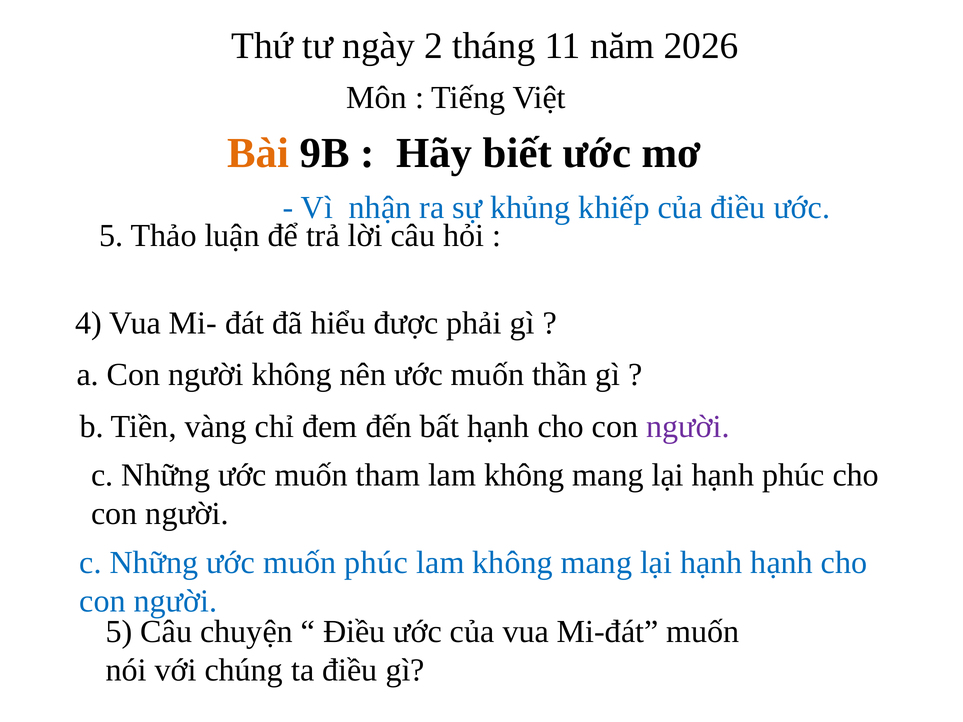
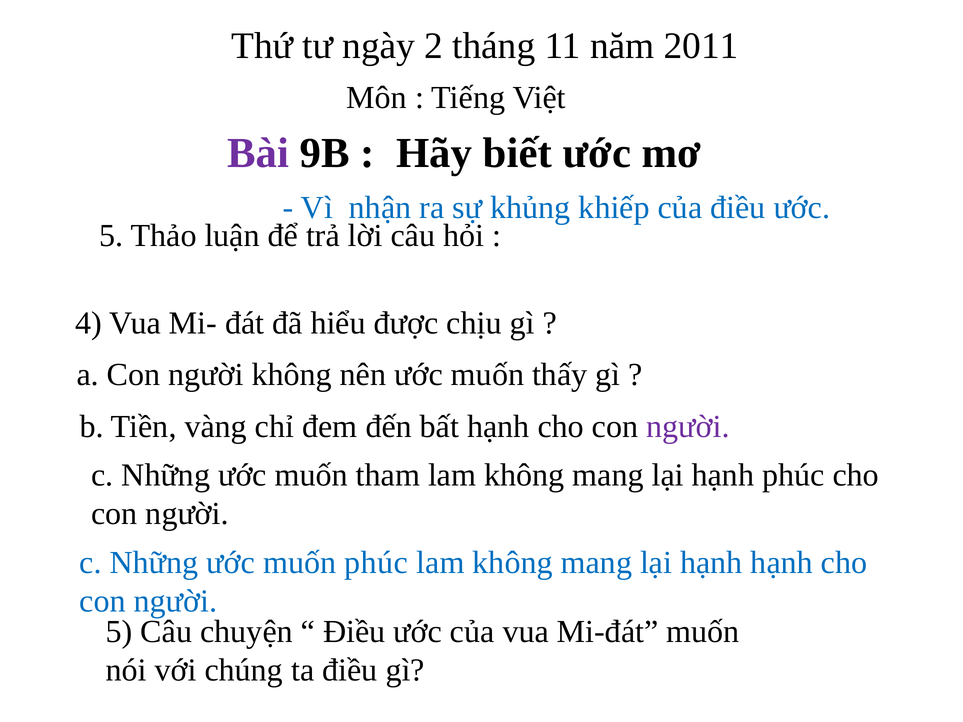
2026: 2026 -> 2011 (701, 46)
Bài colour: orange -> purple (258, 153)
phải: phải -> chịu (474, 323)
thần: thần -> thấy (560, 375)
